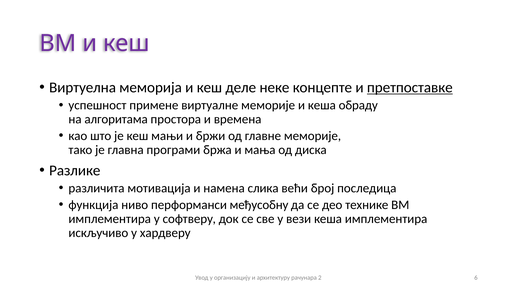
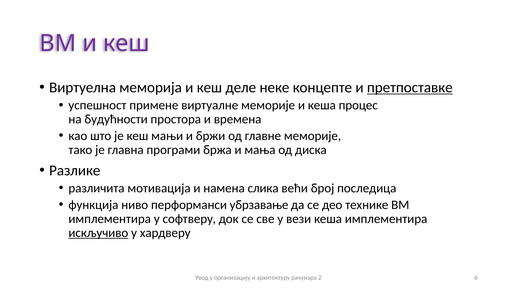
обраду: обраду -> процес (358, 105)
алгоритама: алгоритама -> будућности (116, 119)
међусобну: међусобну -> убрзавање (259, 205)
искључиво underline: none -> present (98, 233)
